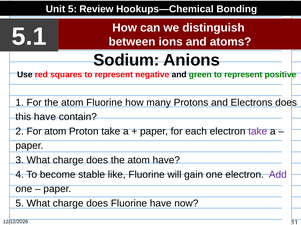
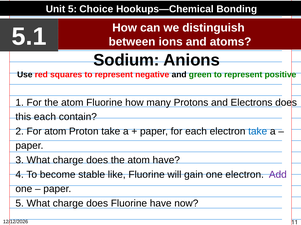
Review: Review -> Choice (96, 9)
this have: have -> each (45, 117)
take colour: purple -> blue (258, 132)
